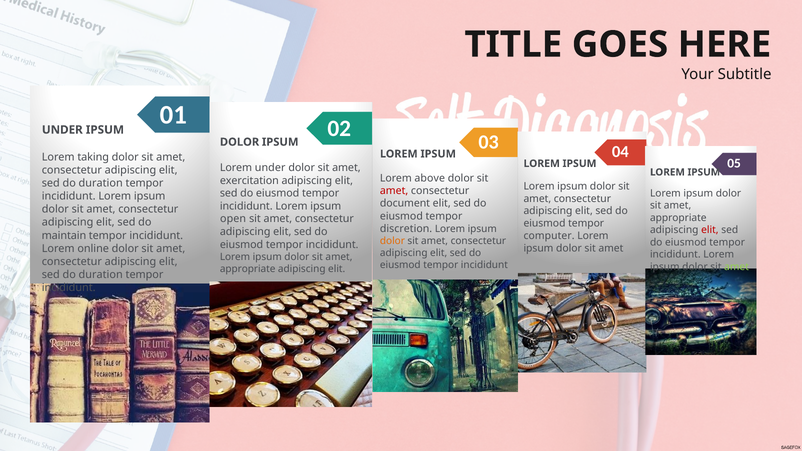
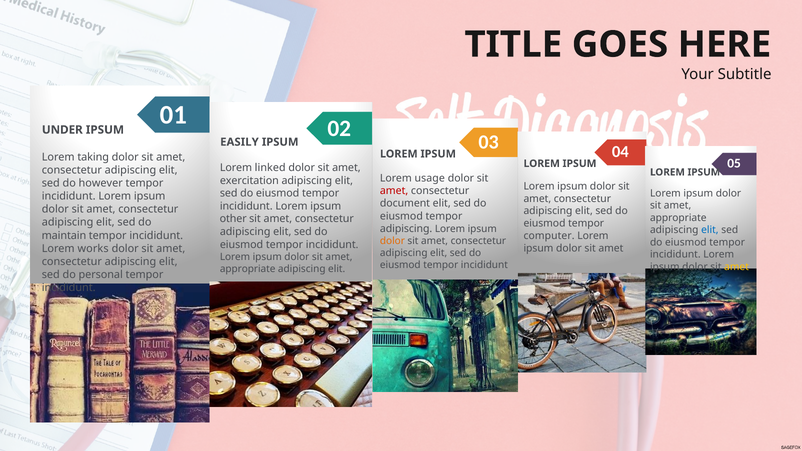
DOLOR: DOLOR -> EASILY (239, 142)
Lorem under: under -> linked (270, 168)
above: above -> usage (430, 178)
duration: duration -> however (101, 183)
open: open -> other (233, 219)
discretion: discretion -> adipiscing (406, 229)
elit colour: red -> blue (710, 230)
online: online -> works (93, 249)
amet colour: light green -> yellow (737, 267)
duration: duration -> personal (101, 275)
